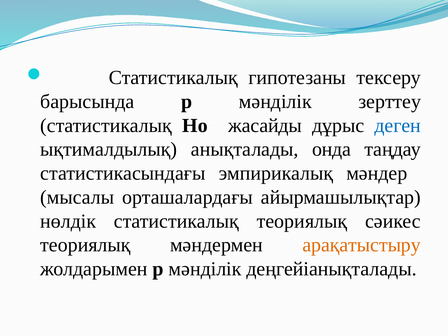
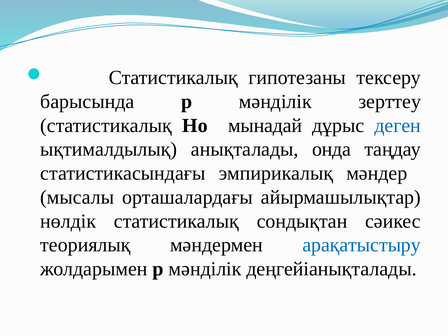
жасайды: жасайды -> мынадай (265, 126)
статистикалық теориялық: теориялық -> сондықтан (302, 221)
арақатыстыру colour: orange -> blue (362, 245)
